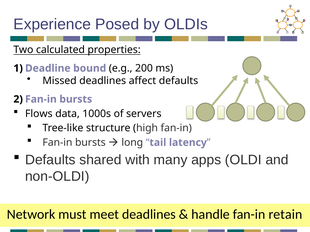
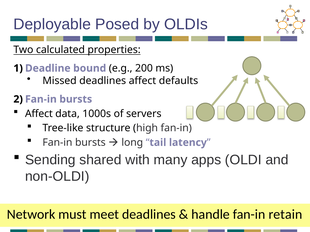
Experience: Experience -> Deployable (52, 24)
Flows: Flows -> Affect (39, 114)
Defaults: Defaults -> Sending (50, 160)
